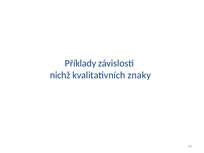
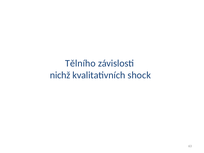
Příklady: Příklady -> Tělního (80, 63)
znaky: znaky -> shock (139, 75)
